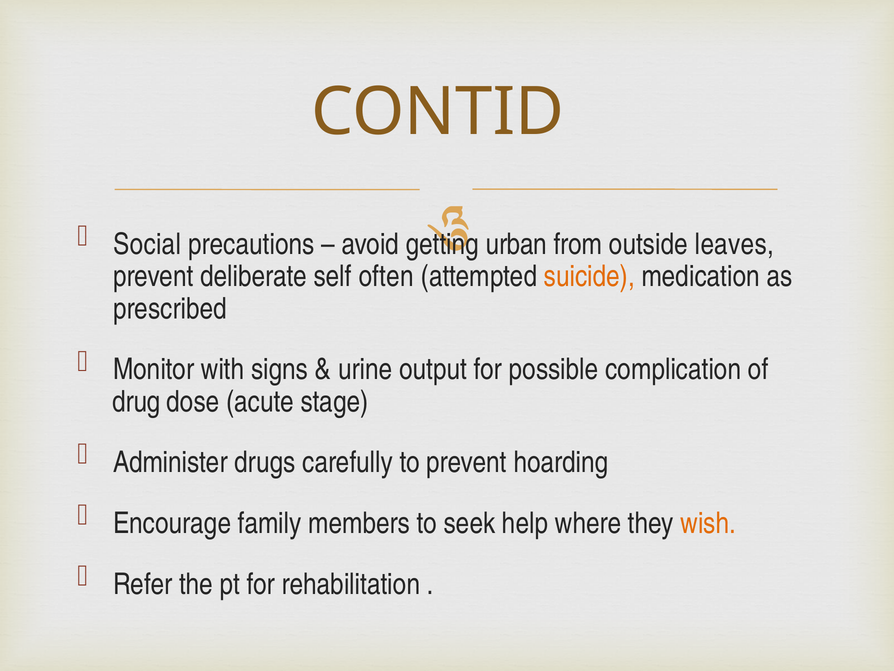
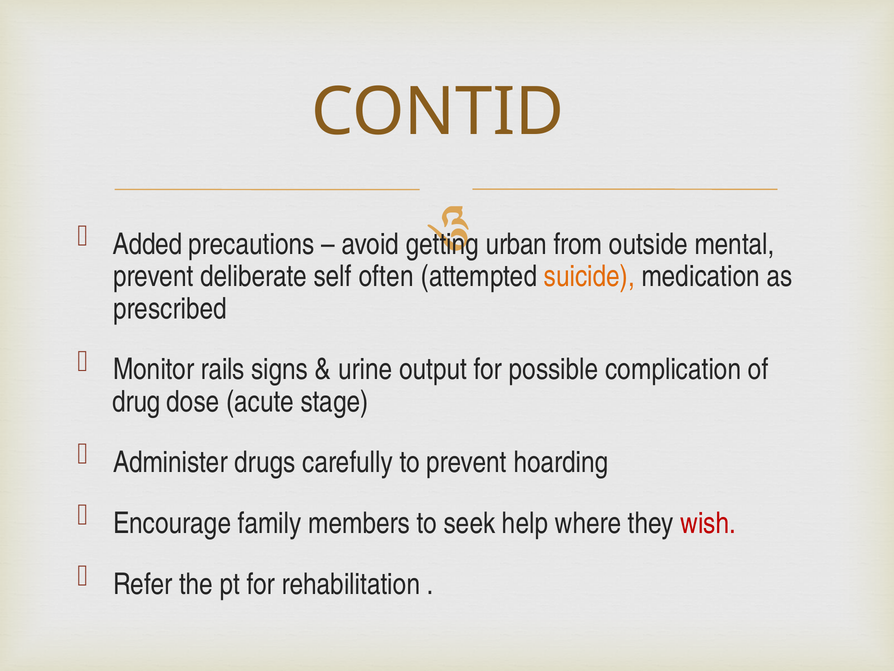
Social: Social -> Added (148, 244)
leaves: leaves -> mental (735, 244)
with: with -> rails (223, 369)
wish colour: orange -> red (708, 523)
